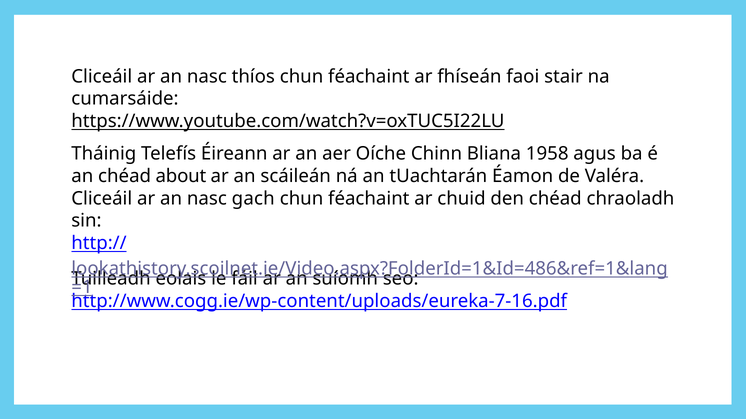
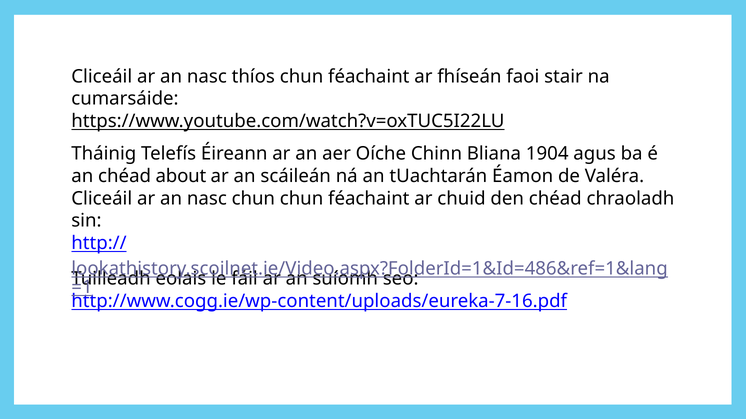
1958: 1958 -> 1904 (547, 154)
nasc gach: gach -> chun (253, 199)
